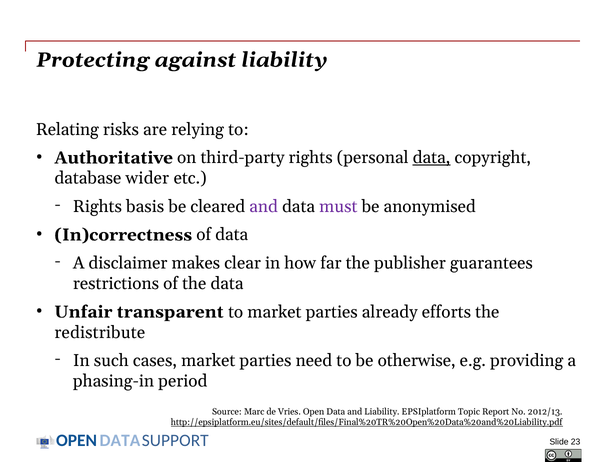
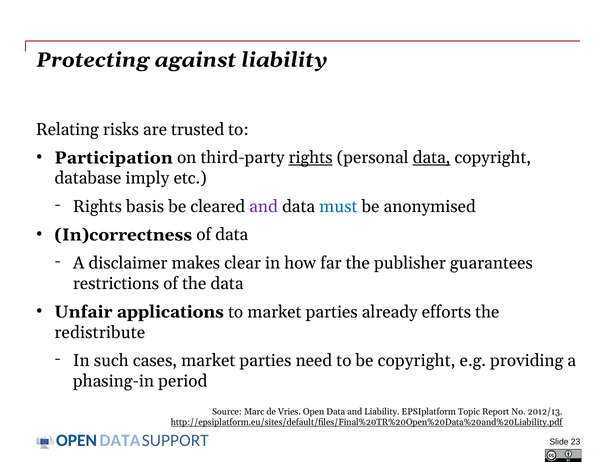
relying: relying -> trusted (198, 130)
Authoritative: Authoritative -> Participation (114, 158)
rights underline: none -> present (311, 158)
wider: wider -> imply (147, 178)
must colour: purple -> blue (338, 207)
transparent: transparent -> applications (170, 312)
be otherwise: otherwise -> copyright (417, 361)
